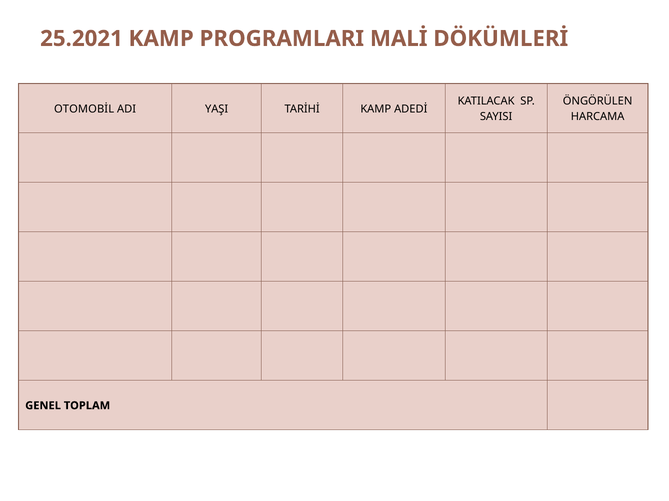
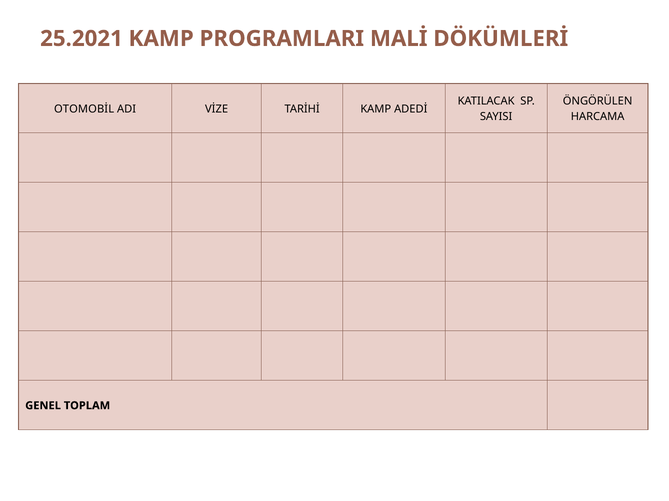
YAŞI: YAŞI -> VİZE (217, 109)
